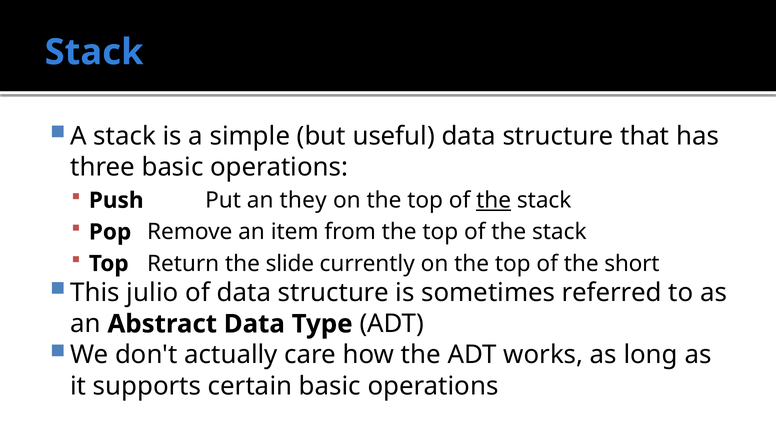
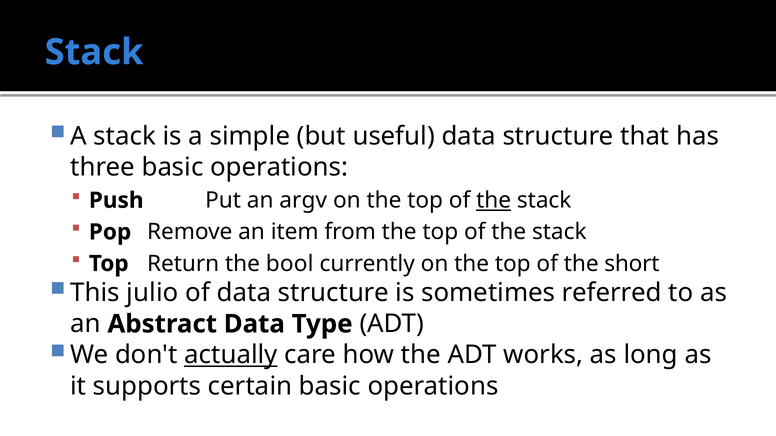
they: they -> argv (303, 201)
slide: slide -> bool (290, 264)
actually underline: none -> present (231, 355)
